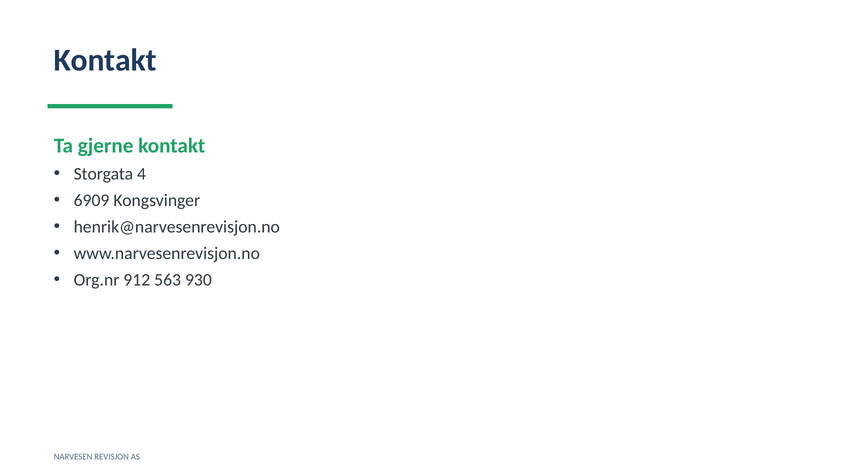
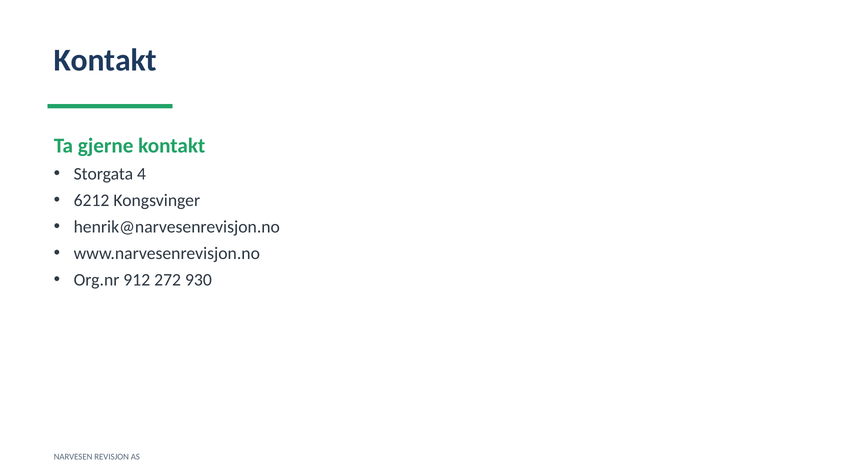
6909: 6909 -> 6212 (92, 200)
563: 563 -> 272 (168, 280)
